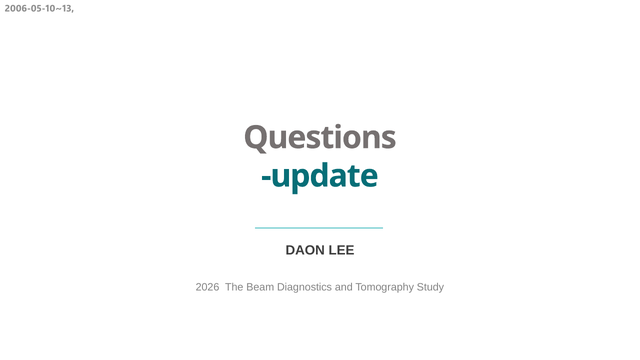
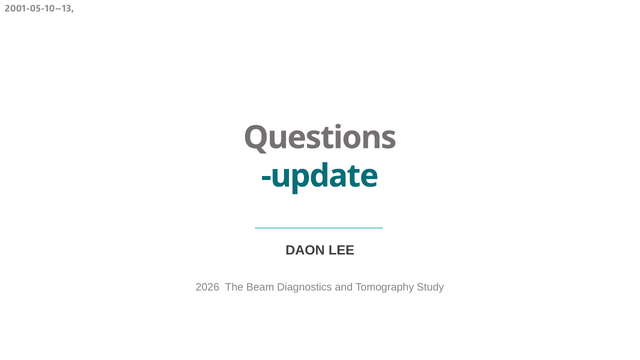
2006-05-10~13: 2006-05-10~13 -> 2001-05-10~13 (39, 9)
